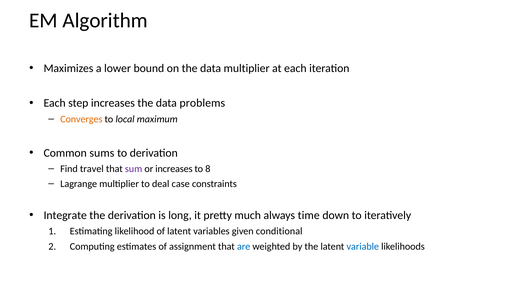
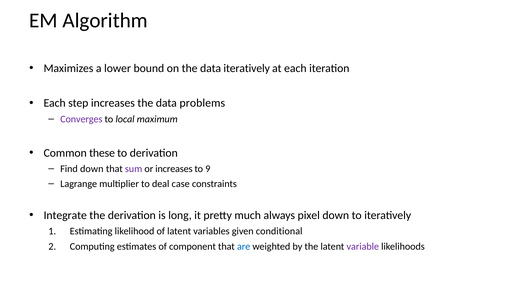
data multiplier: multiplier -> iteratively (247, 68)
Converges colour: orange -> purple (81, 119)
sums: sums -> these (102, 153)
Find travel: travel -> down (92, 169)
8: 8 -> 9 (208, 169)
time: time -> pixel (309, 216)
assignment: assignment -> component (192, 247)
variable colour: blue -> purple (363, 247)
